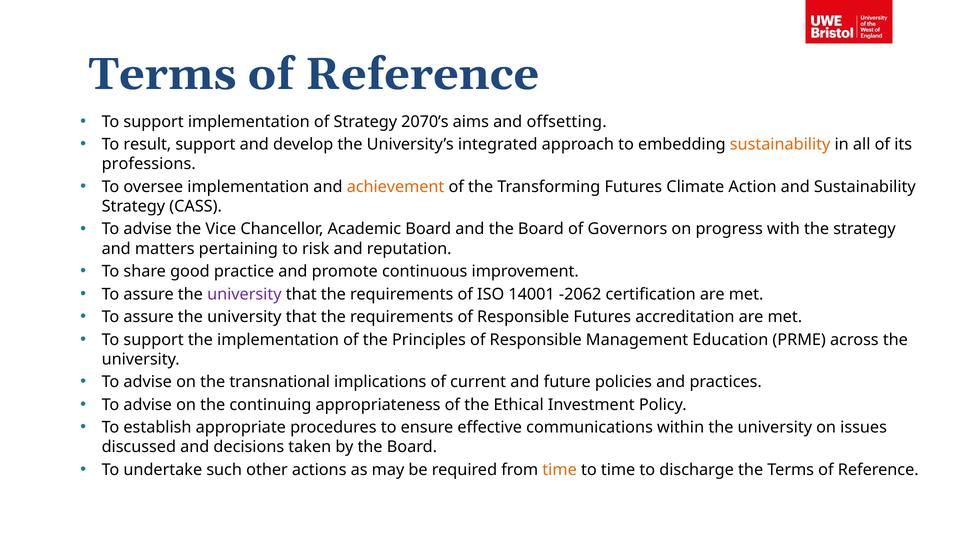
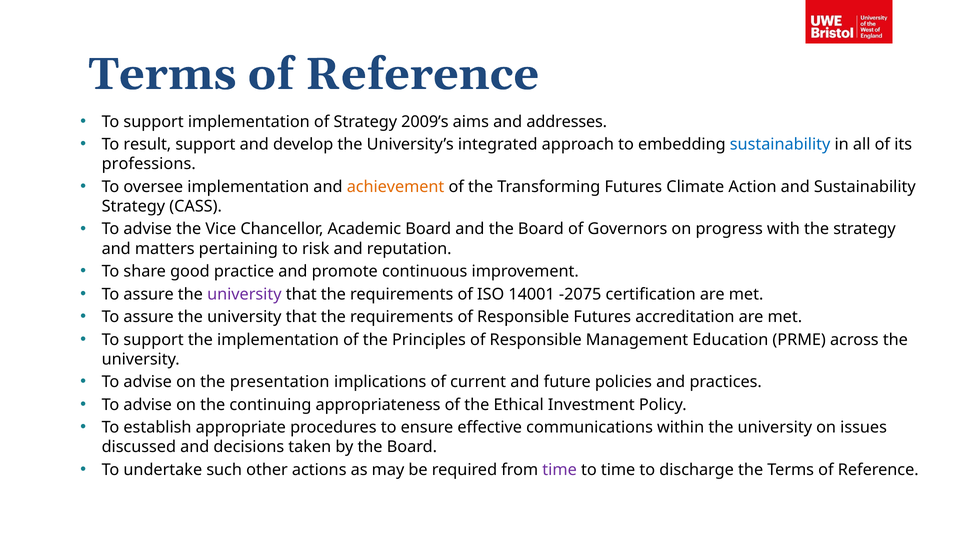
2070’s: 2070’s -> 2009’s (425, 122)
offsetting: offsetting -> addresses (567, 122)
sustainability colour: orange -> blue (780, 145)
-2062: -2062 -> -2075 (580, 294)
transnational: transnational -> presentation (280, 382)
time colour: orange -> purple (560, 470)
